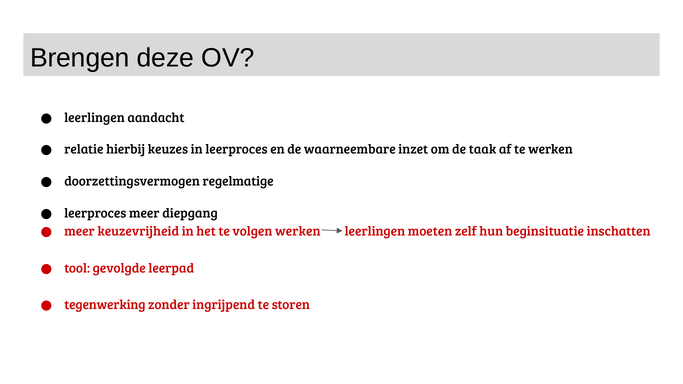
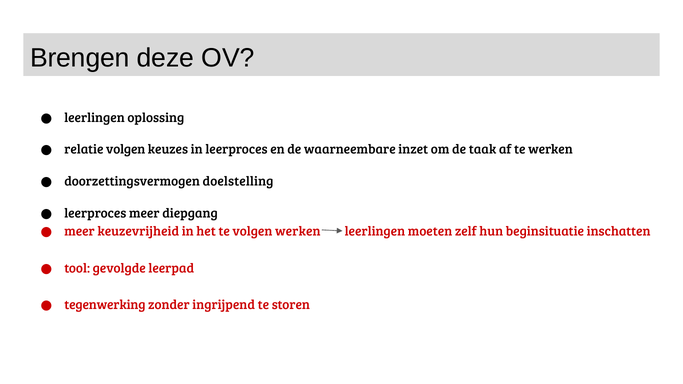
aandacht: aandacht -> oplossing (156, 118)
relatie hierbij: hierbij -> volgen (126, 150)
regelmatige: regelmatige -> doelstelling (238, 182)
